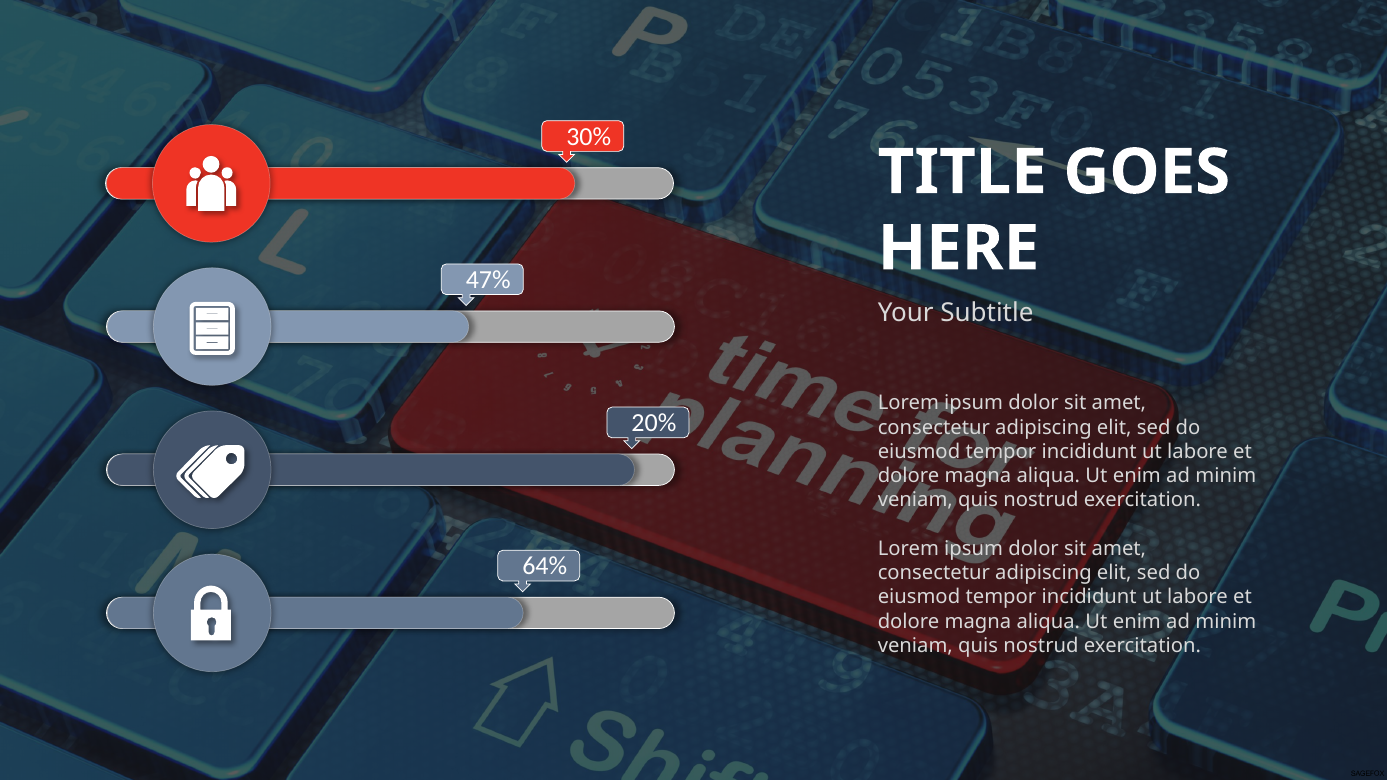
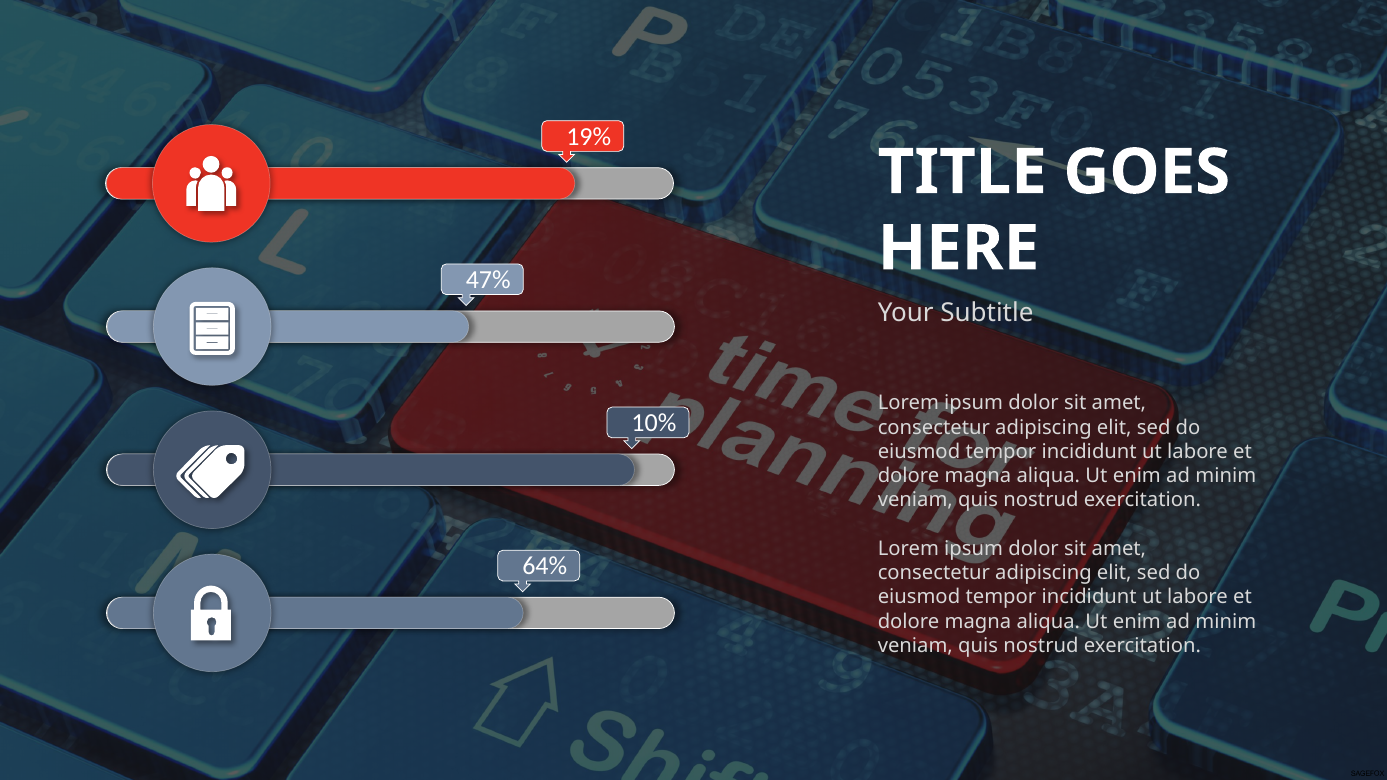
30%: 30% -> 19% (589, 136)
20%: 20% -> 10% (654, 423)
